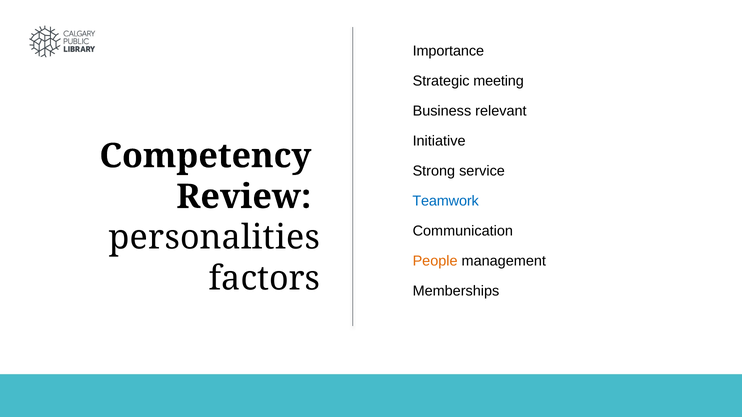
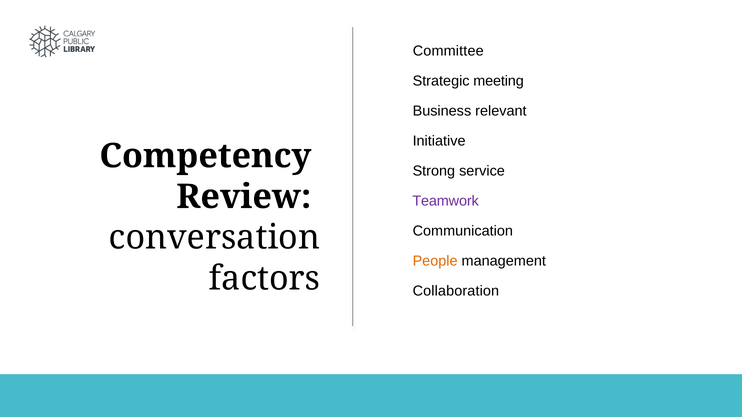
Importance: Importance -> Committee (448, 51)
Teamwork colour: blue -> purple (446, 201)
personalities: personalities -> conversation (214, 238)
Memberships: Memberships -> Collaboration (456, 291)
